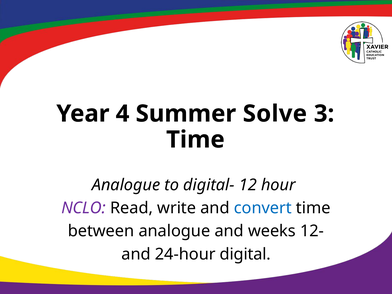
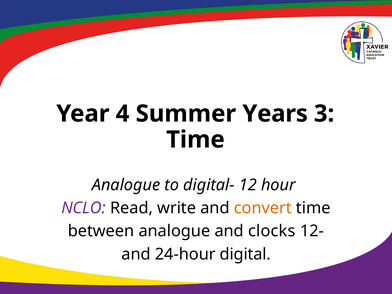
Solve: Solve -> Years (275, 114)
convert colour: blue -> orange (263, 208)
weeks: weeks -> clocks (272, 231)
